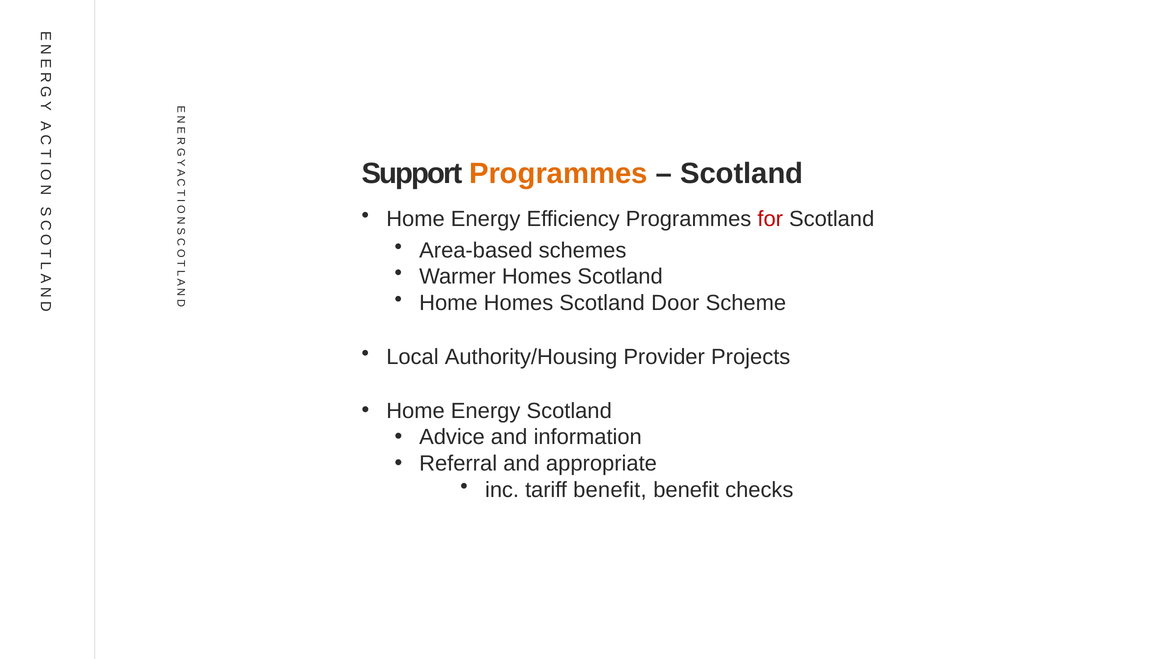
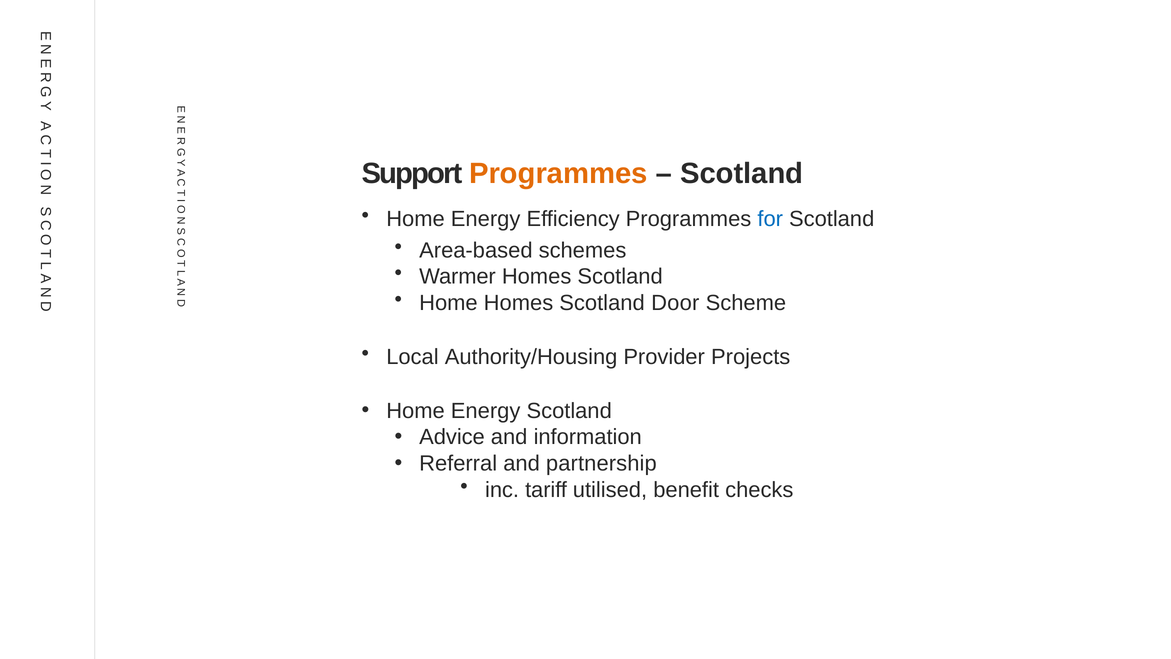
for colour: red -> blue (770, 219)
appropriate: appropriate -> partnership (601, 463)
tariff benefit: benefit -> utilised (610, 490)
